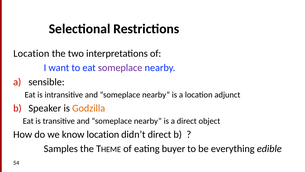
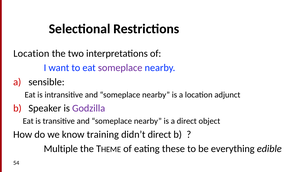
Godzilla colour: orange -> purple (89, 108)
know location: location -> training (103, 134)
Samples: Samples -> Multiple (61, 148)
buyer: buyer -> these (173, 148)
